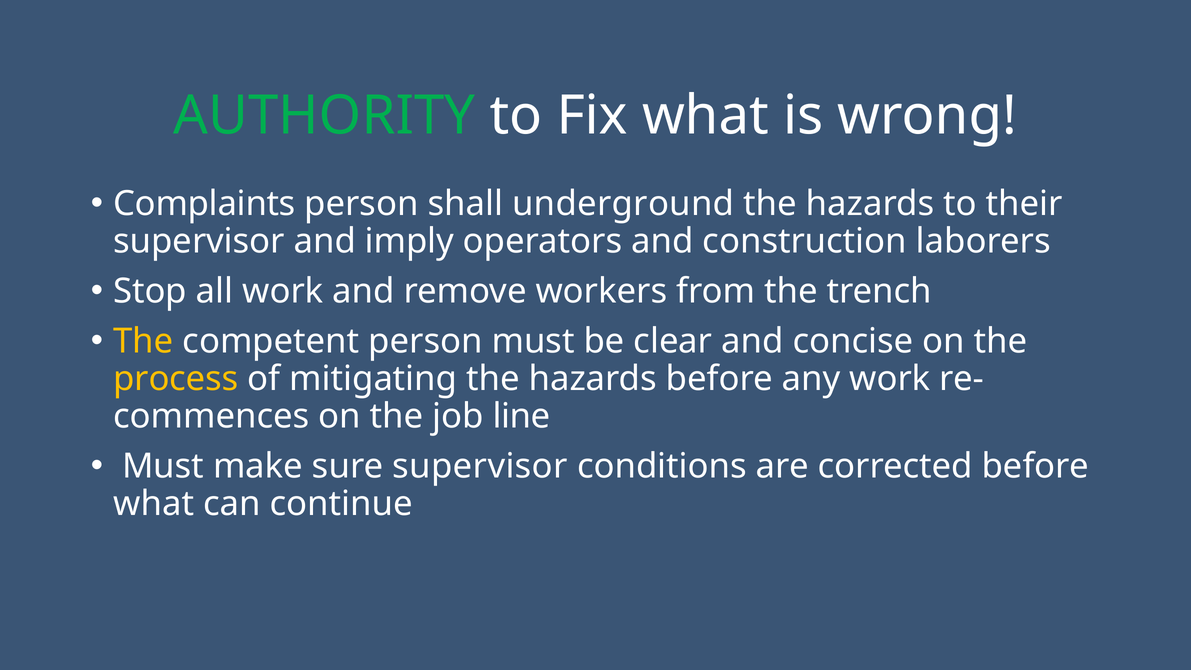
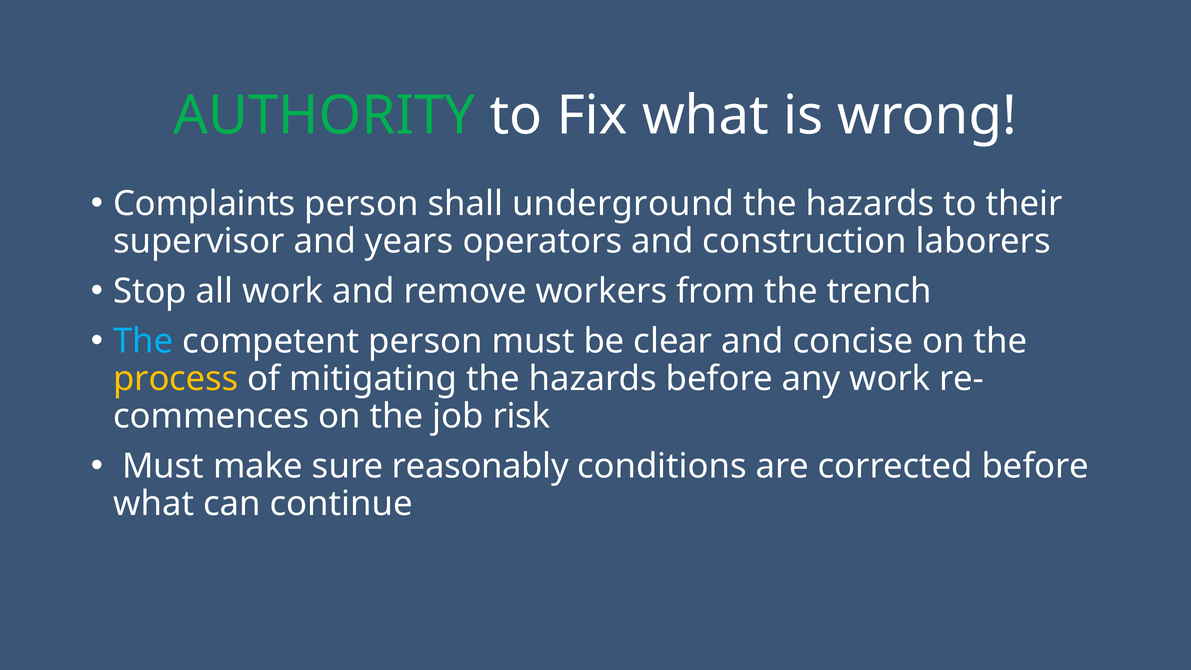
imply: imply -> years (409, 241)
The colour: yellow -> light blue (143, 341)
line: line -> risk (521, 416)
sure supervisor: supervisor -> reasonably (480, 466)
